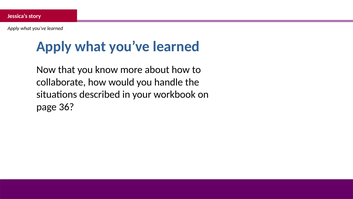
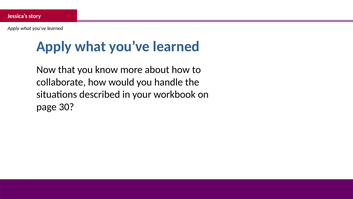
36: 36 -> 30 (66, 107)
